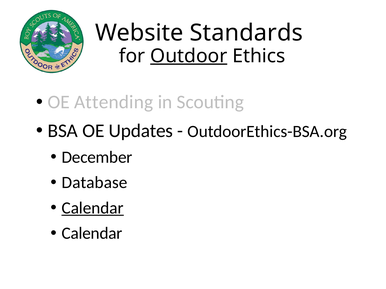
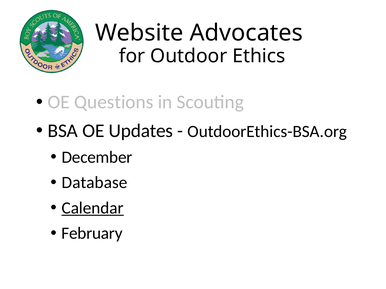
Standards: Standards -> Advocates (246, 33)
Outdoor underline: present -> none (189, 56)
Attending: Attending -> Questions (114, 102)
Calendar: Calendar -> February (92, 234)
